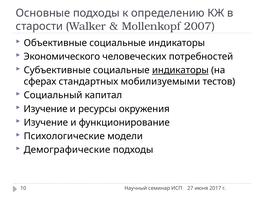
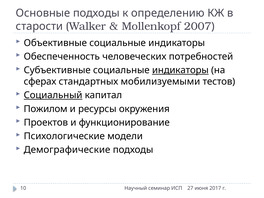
Экономического: Экономического -> Обеспеченность (62, 57)
Социальный underline: none -> present (53, 95)
Изучение: Изучение -> Пожилом (46, 109)
Изучение: Изучение -> Проектов (46, 123)
